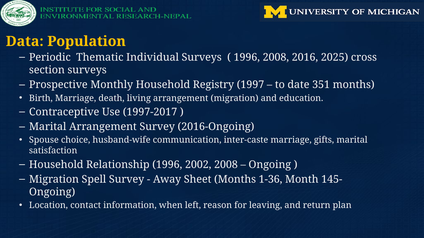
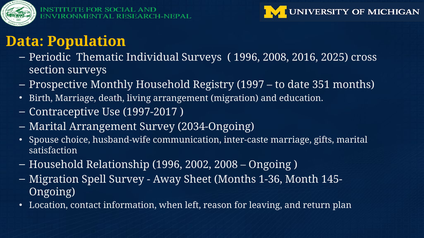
2016-Ongoing: 2016-Ongoing -> 2034-Ongoing (216, 127)
